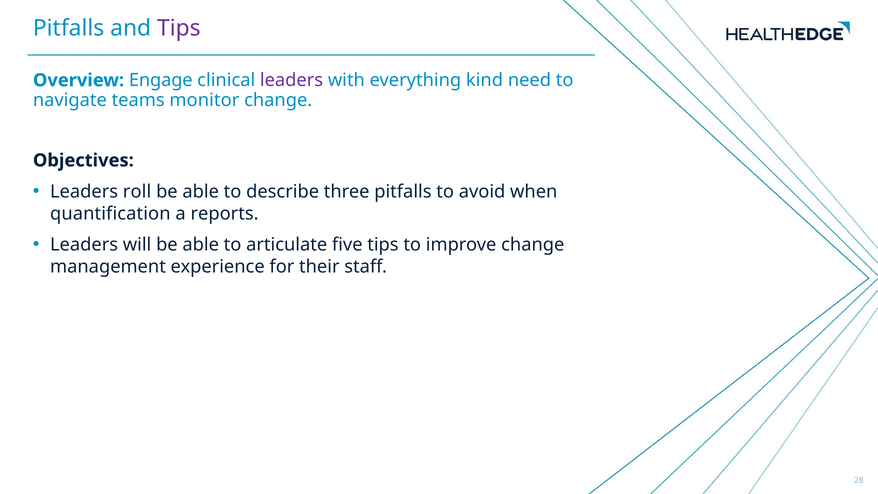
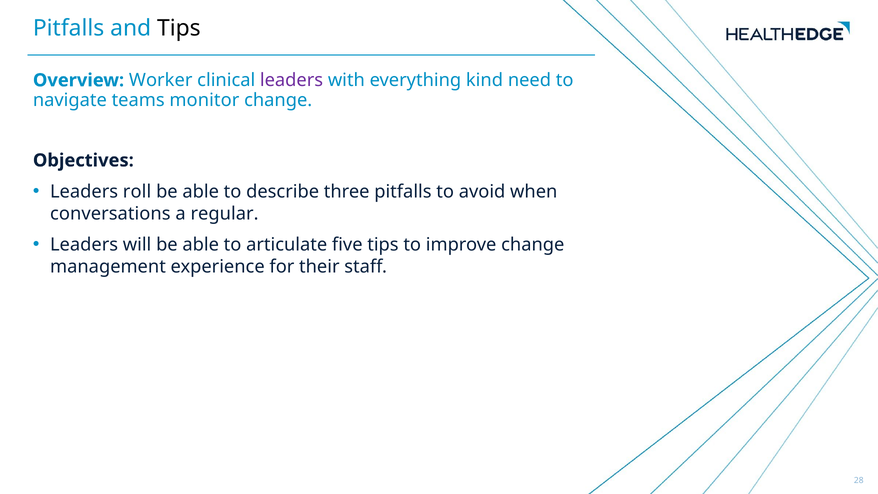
Tips colour: purple -> black (179, 28)
Engage: Engage -> Worker (161, 80)
quantification: quantification -> conversations (110, 213)
reports: reports -> regular (225, 213)
